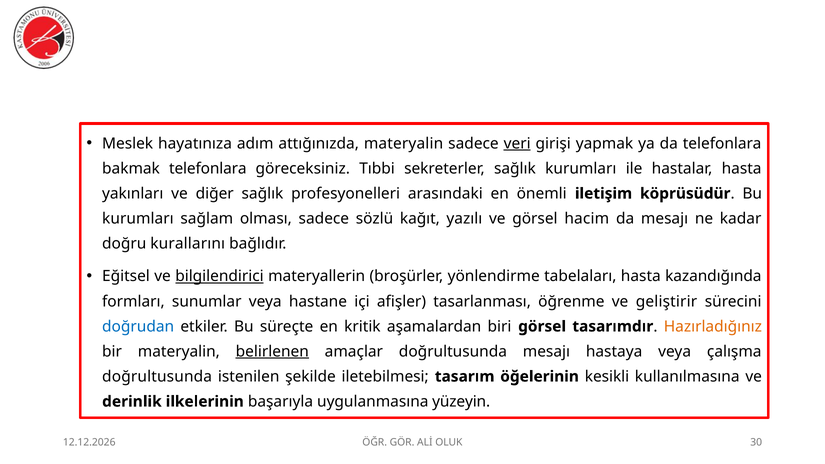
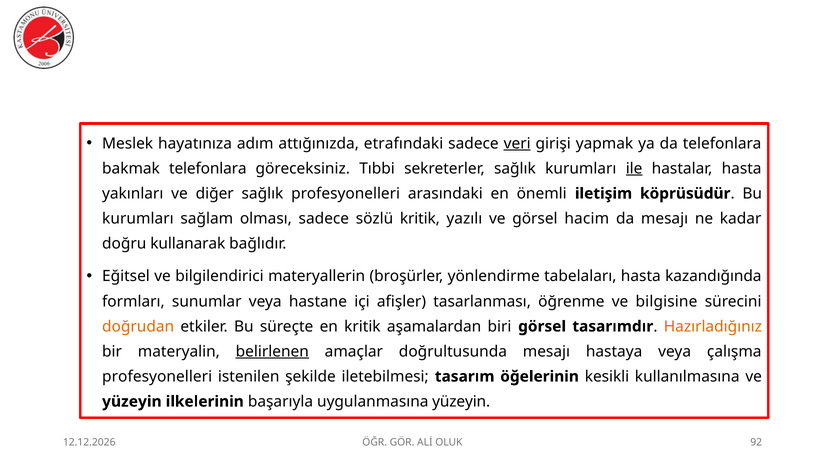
attığınızda materyalin: materyalin -> etrafındaki (404, 143)
ile underline: none -> present (634, 169)
sözlü kağıt: kağıt -> kritik (420, 219)
kurallarını: kurallarını -> kullanarak (188, 244)
bilgilendirici underline: present -> none (220, 276)
geliştirir: geliştirir -> bilgisine (667, 301)
doğrudan colour: blue -> orange (138, 326)
doğrultusunda: doğrultusunda -> profesyonelleri (157, 377)
derinlik: derinlik -> yüzeyin (132, 402)
30: 30 -> 92 (756, 442)
